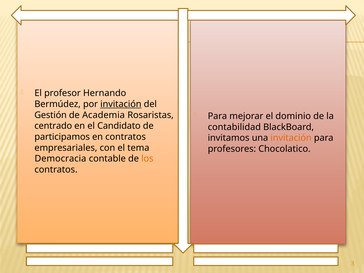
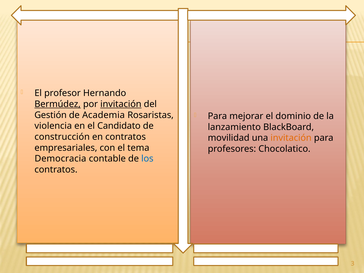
Bermúdez underline: none -> present (58, 104)
centrado: centrado -> violencia (53, 126)
contabilidad: contabilidad -> lanzamiento (234, 127)
participamos: participamos -> construcción (62, 137)
invitamos: invitamos -> movilidad (229, 138)
los colour: orange -> blue (147, 159)
